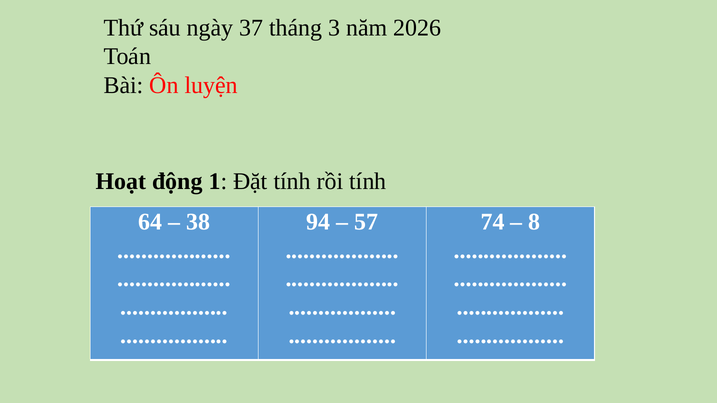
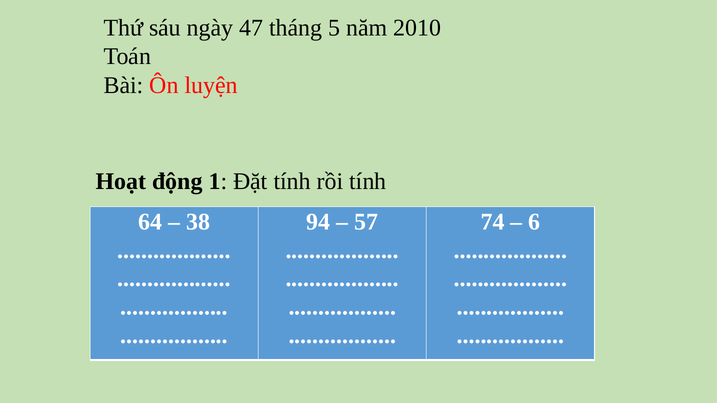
37: 37 -> 47 (251, 28)
3: 3 -> 5 (334, 28)
2026: 2026 -> 2010 (417, 28)
8: 8 -> 6 (534, 222)
